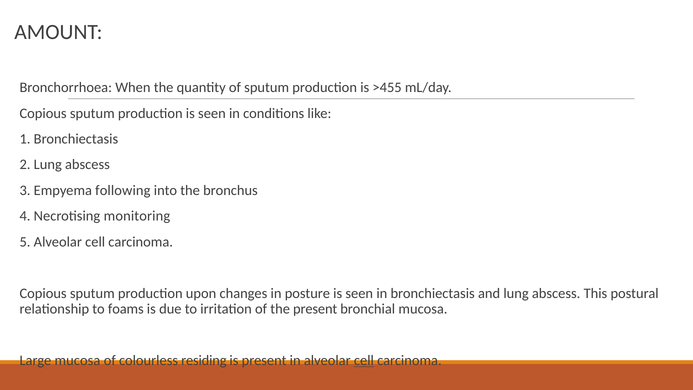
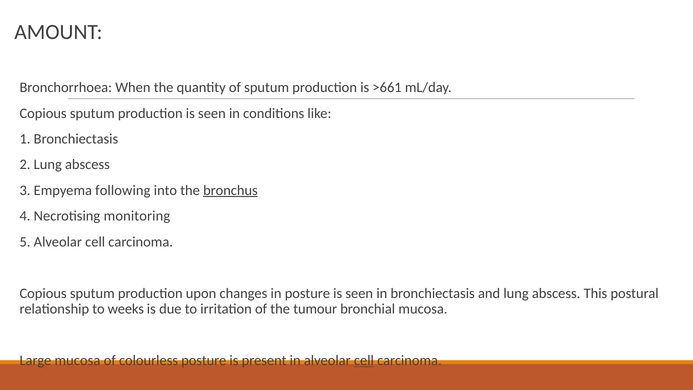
>455: >455 -> >661 (387, 87)
bronchus underline: none -> present (230, 190)
foams: foams -> weeks (126, 309)
the present: present -> tumour (315, 309)
colourless residing: residing -> posture (204, 360)
